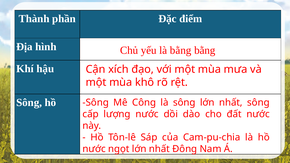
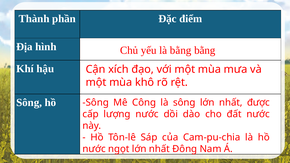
nhất sông: sông -> được (258, 103)
